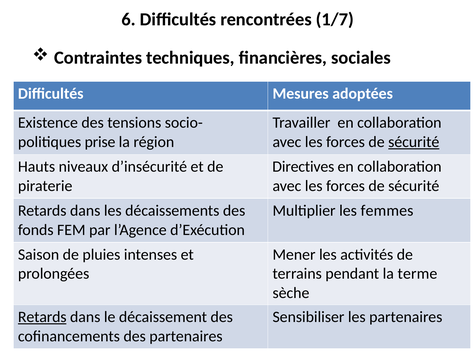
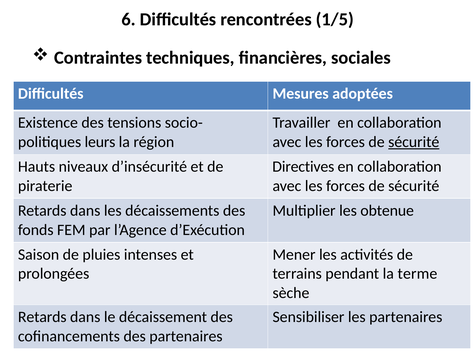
1/7: 1/7 -> 1/5 (335, 19)
prise: prise -> leurs (100, 142)
femmes: femmes -> obtenue (387, 211)
Retards underline: present -> none (42, 317)
